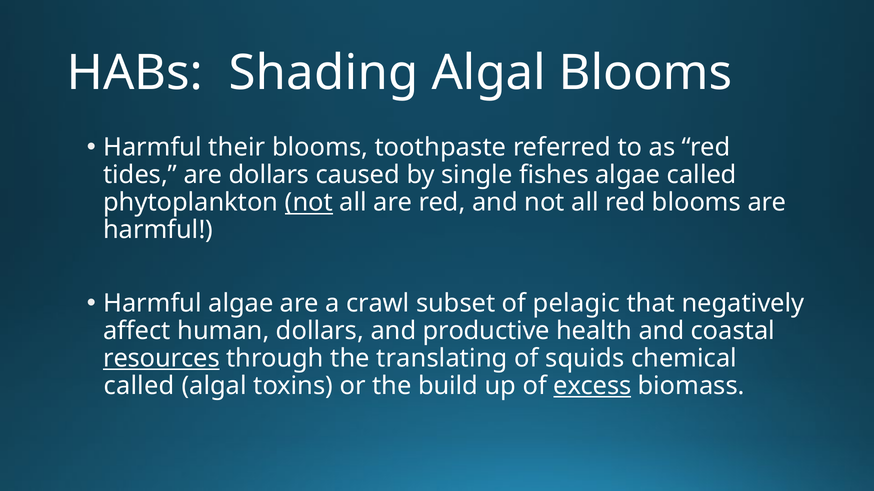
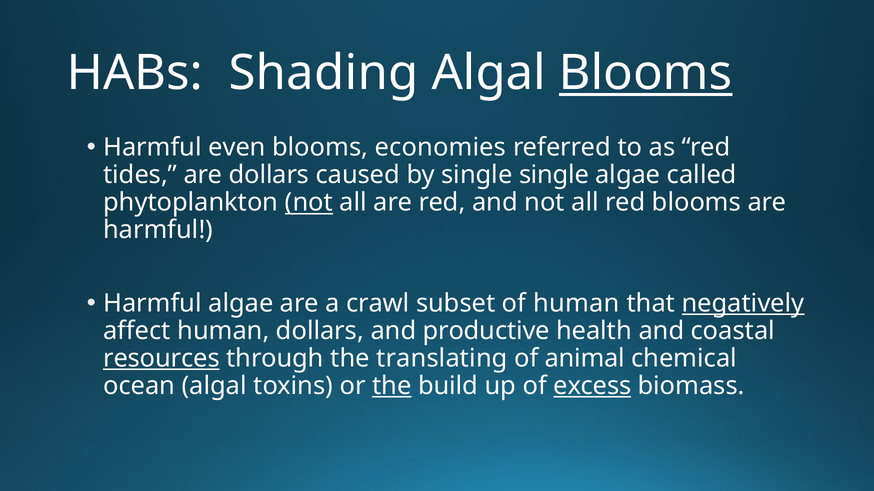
Blooms underline: none -> present (646, 73)
their: their -> even (237, 148)
toothpaste: toothpaste -> economies (440, 148)
single fishes: fishes -> single (554, 175)
of pelagic: pelagic -> human (576, 304)
negatively underline: none -> present (743, 304)
squids: squids -> animal (585, 359)
called: called -> ocean (139, 386)
the underline: none -> present (392, 386)
